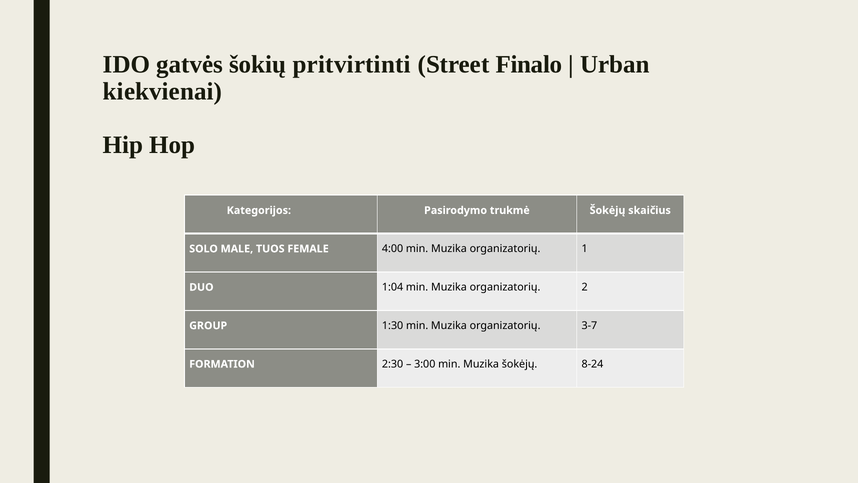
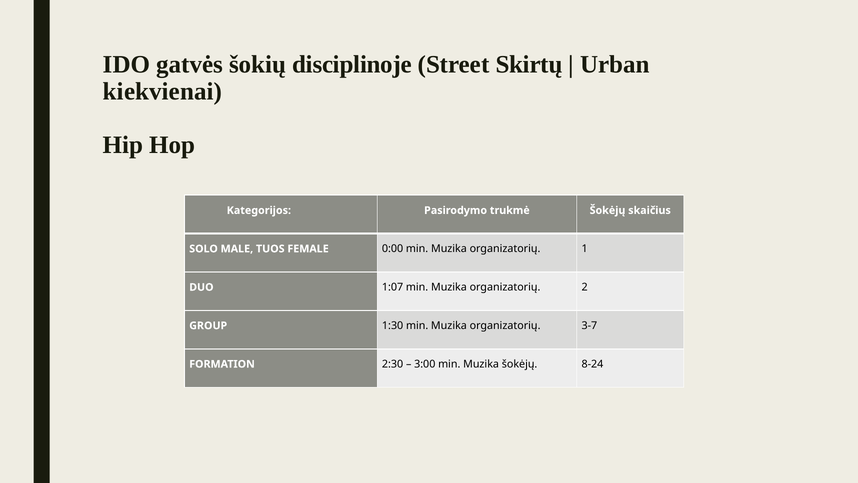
pritvirtinti: pritvirtinti -> disciplinoje (352, 65)
Finalo: Finalo -> Skirtų (529, 65)
4:00: 4:00 -> 0:00 (393, 249)
1:04: 1:04 -> 1:07 (393, 287)
